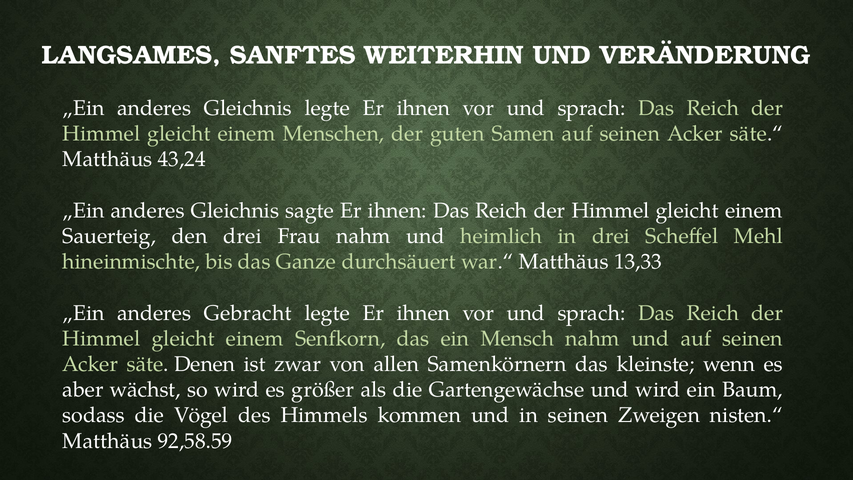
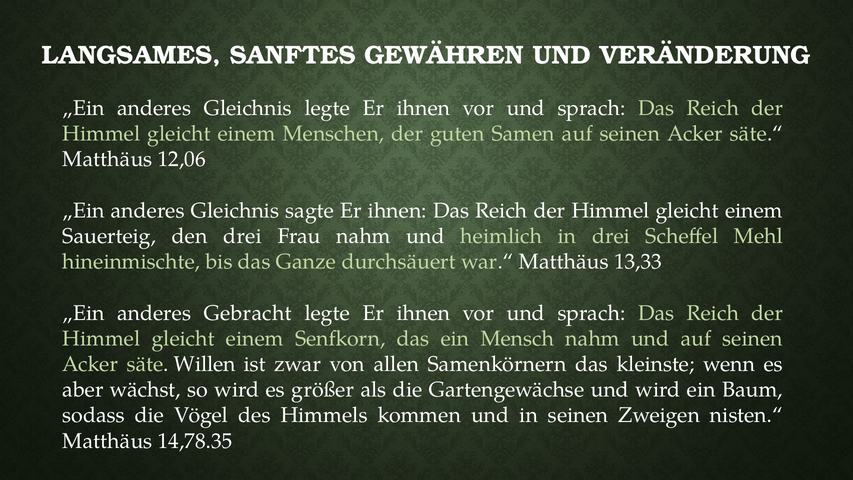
WEITERHIN: WEITERHIN -> GEWÄHREN (444, 55)
43,24: 43,24 -> 12,06 (182, 159)
Denen: Denen -> Willen (205, 364)
92,58.59: 92,58.59 -> 14,78.35 (195, 441)
